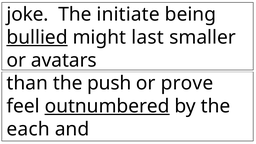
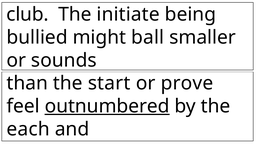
joke: joke -> club (27, 14)
bullied underline: present -> none (37, 37)
last: last -> ball (148, 37)
avatars: avatars -> sounds (64, 60)
push: push -> start (109, 83)
